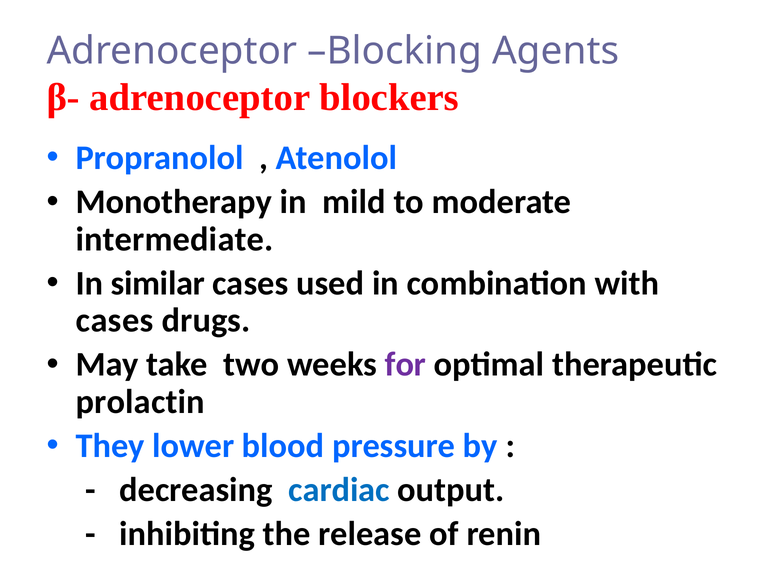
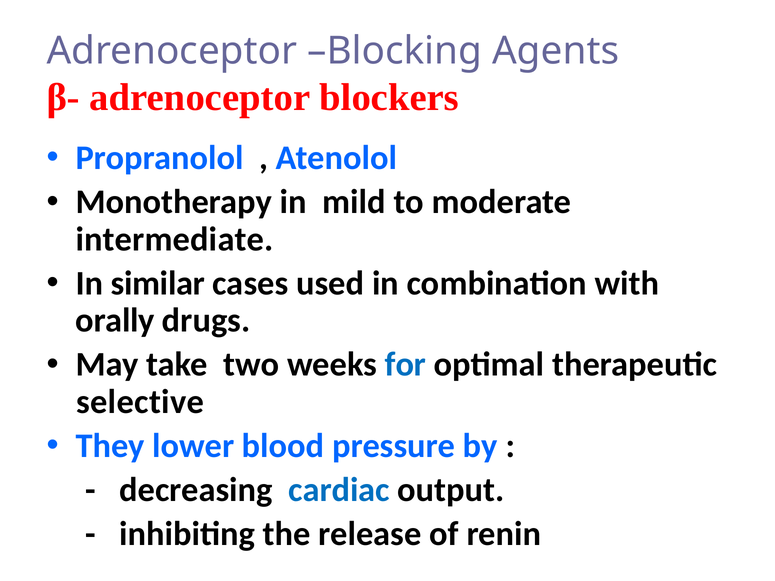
cases: cases -> orally (115, 321)
for colour: purple -> blue (406, 365)
prolactin: prolactin -> selective (140, 402)
